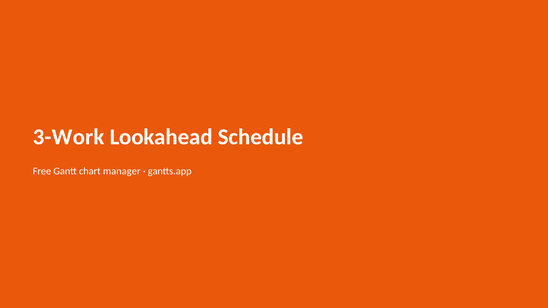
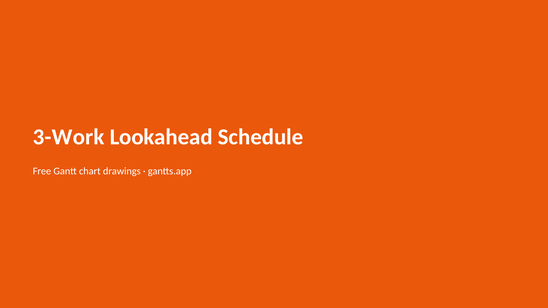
manager: manager -> drawings (122, 171)
